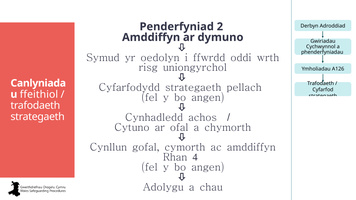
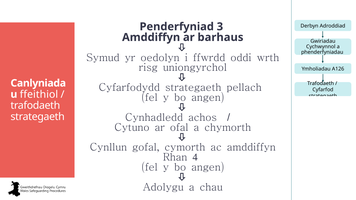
2: 2 -> 3 (220, 27)
dymuno: dymuno -> barhaus (220, 37)
